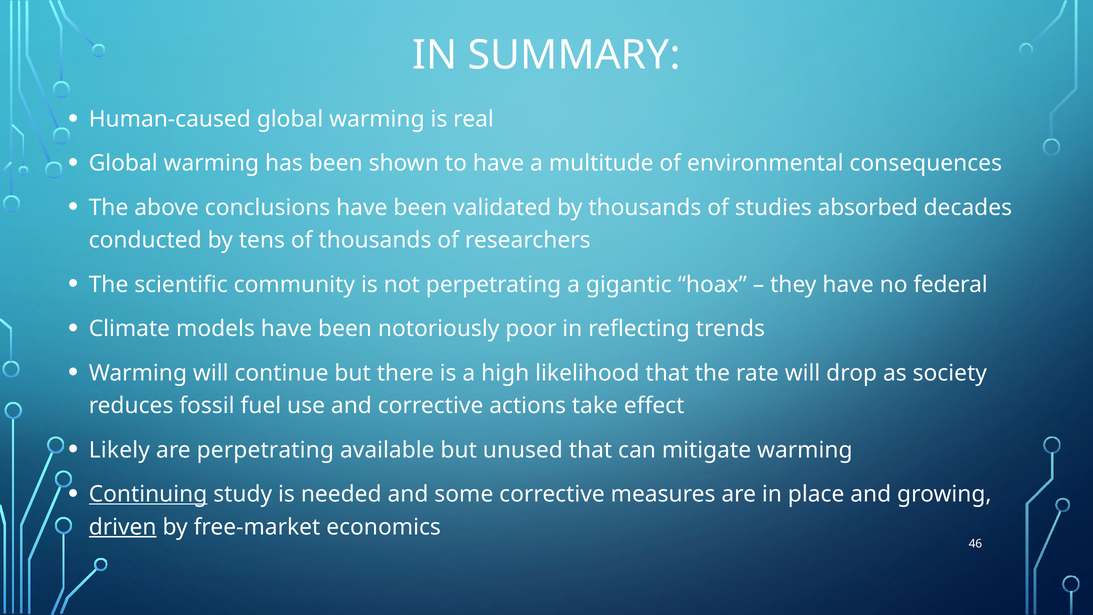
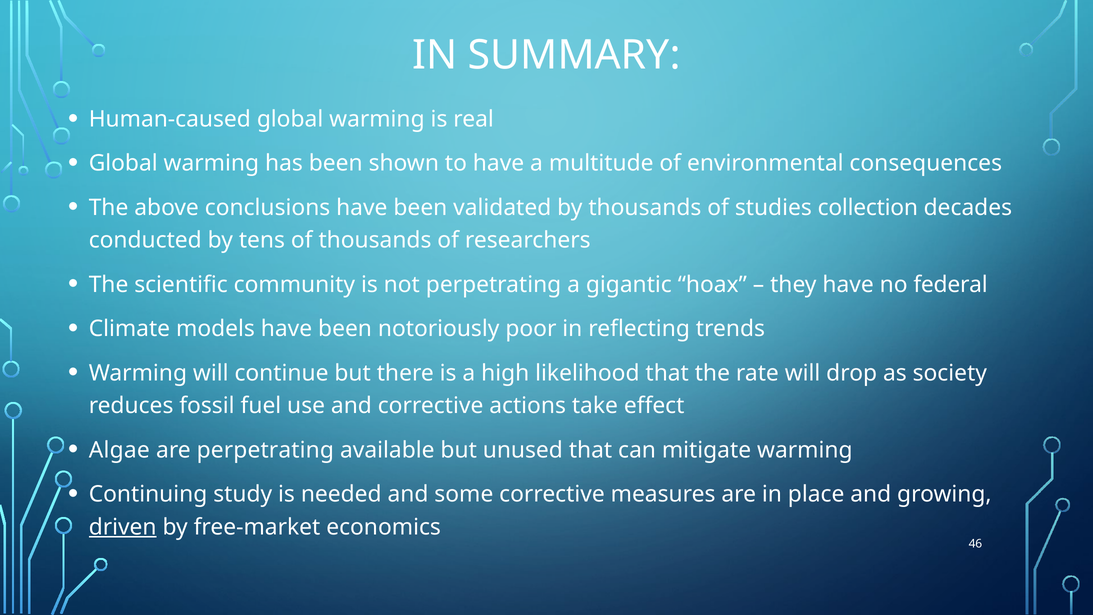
absorbed: absorbed -> collection (868, 208)
Likely: Likely -> Algae (119, 450)
Continuing underline: present -> none (148, 494)
